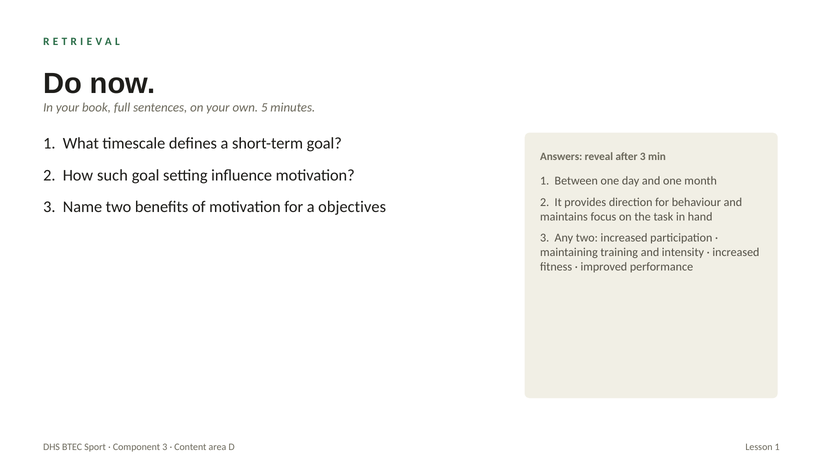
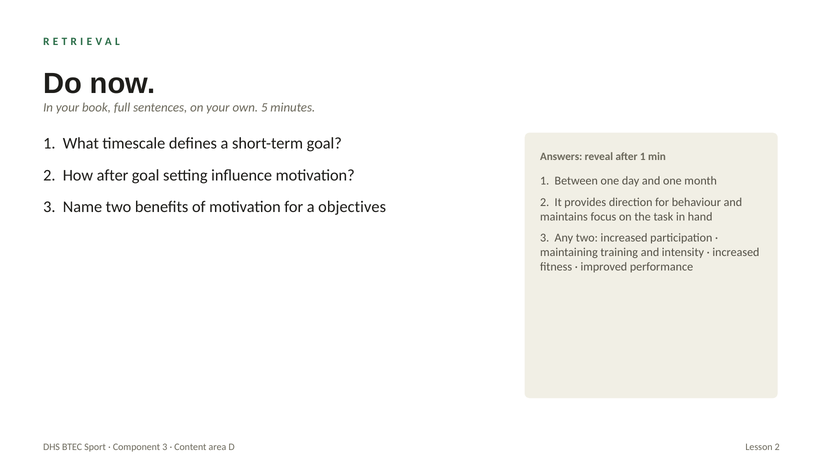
after 3: 3 -> 1 (643, 157)
How such: such -> after (113, 175)
Lesson 1: 1 -> 2 (777, 447)
